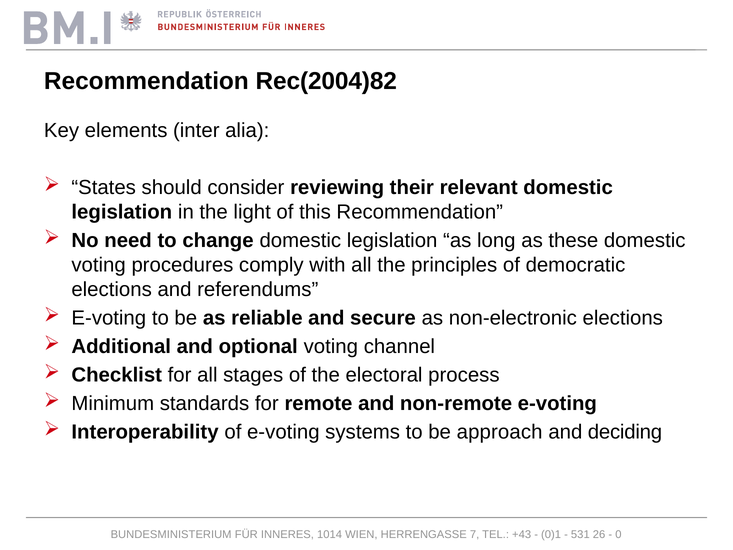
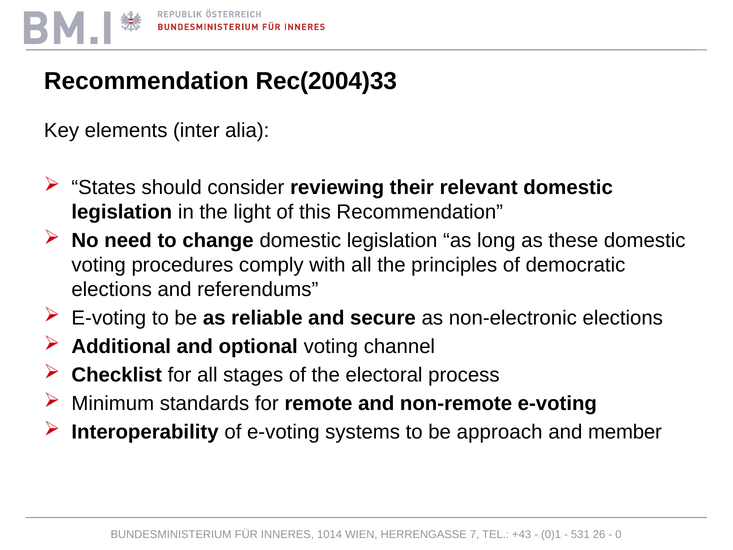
Rec(2004)82: Rec(2004)82 -> Rec(2004)33 (326, 81)
deciding: deciding -> member (625, 432)
